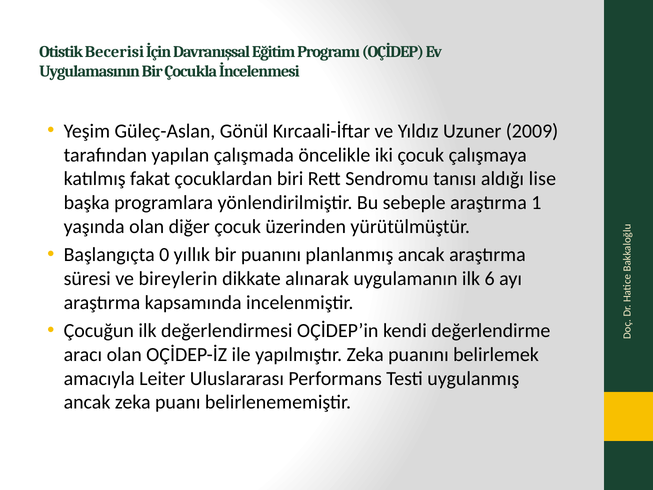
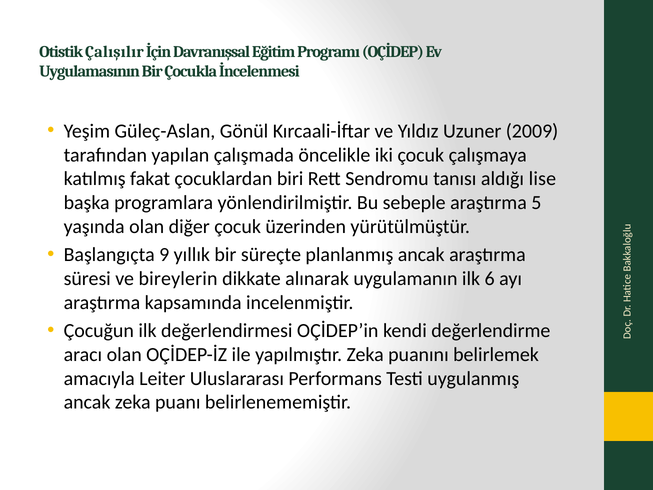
Becerisi: Becerisi -> Çalışılır (114, 52)
1: 1 -> 5 (536, 203)
0: 0 -> 9 (164, 255)
bir puanını: puanını -> süreçte (271, 255)
